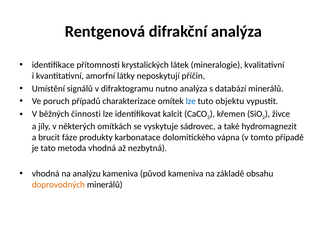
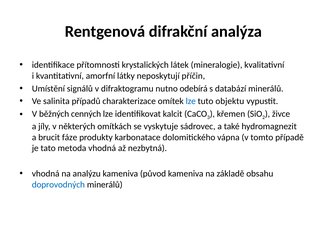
nutno analýza: analýza -> odebírá (194, 89)
poruch: poruch -> salinita (56, 101)
činnosti: činnosti -> cenných (86, 114)
doprovodných colour: orange -> blue (58, 185)
